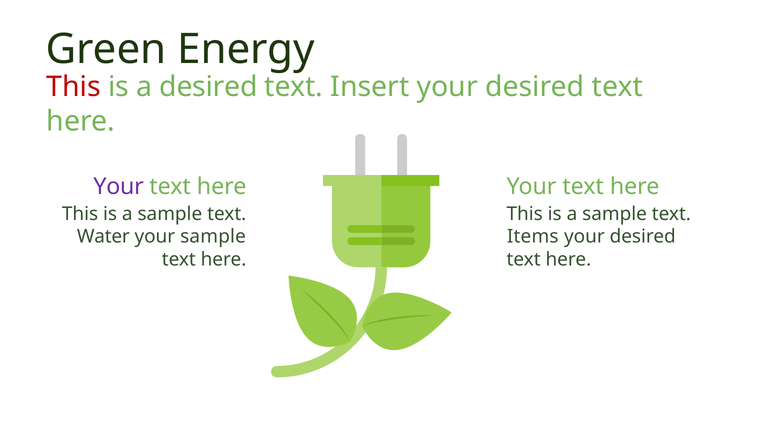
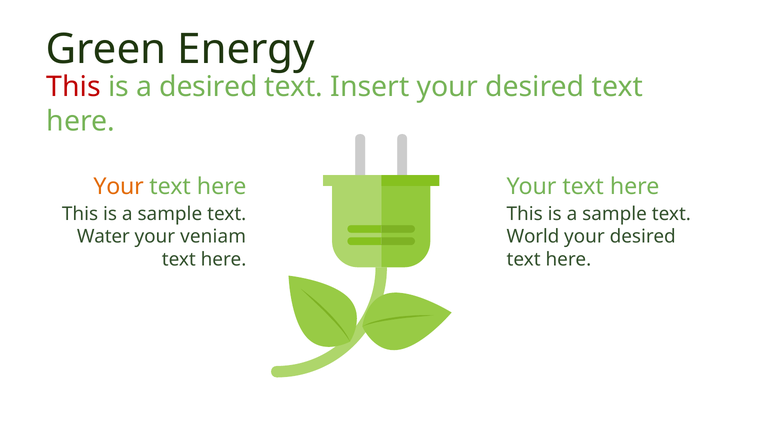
Your colour: purple -> orange (119, 187)
your sample: sample -> veniam (213, 237)
Items: Items -> World (533, 237)
